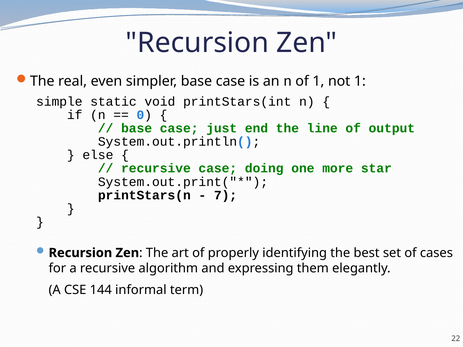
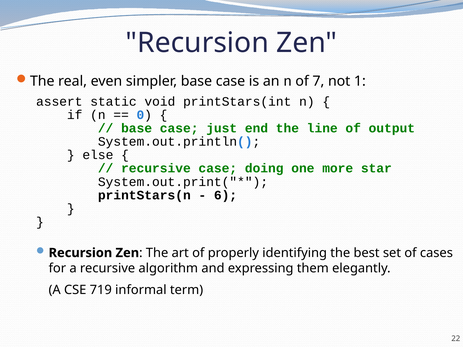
of 1: 1 -> 7 (318, 81)
simple: simple -> assert (59, 102)
7: 7 -> 6 (226, 195)
144: 144 -> 719 (101, 290)
